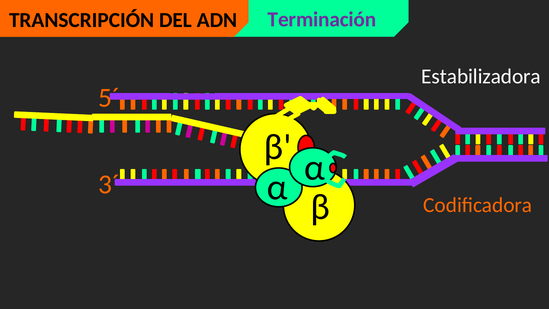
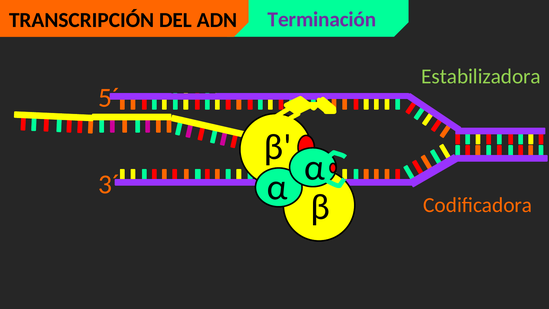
Estabilizadora colour: white -> light green (481, 76)
